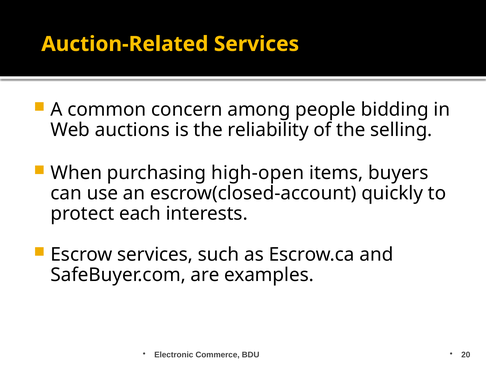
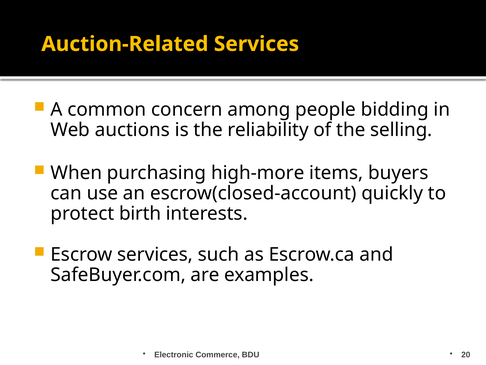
high-open: high-open -> high-more (258, 173)
each: each -> birth (140, 213)
